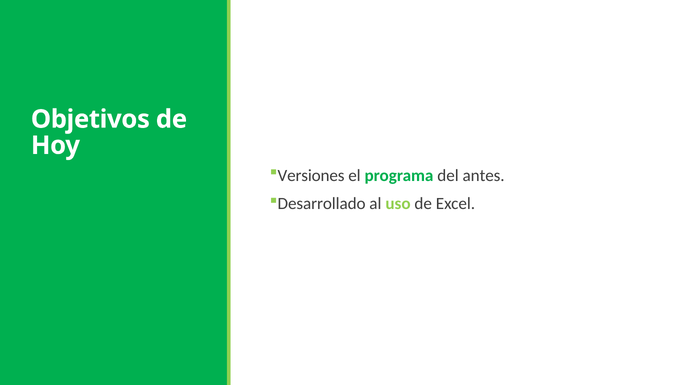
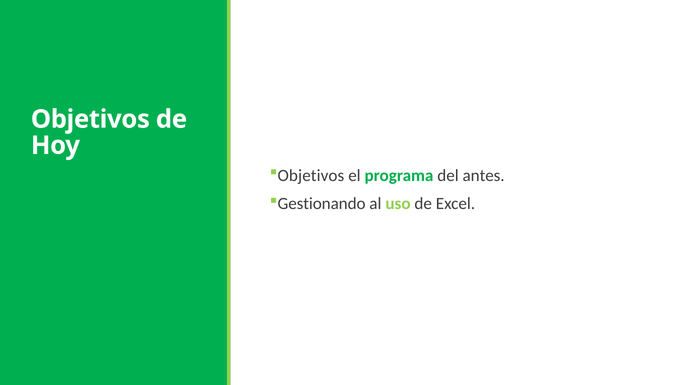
Versiones: Versiones -> Objetivos (311, 175)
Desarrollado: Desarrollado -> Gestionando (322, 204)
